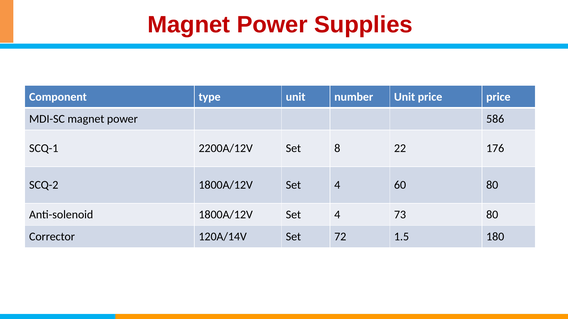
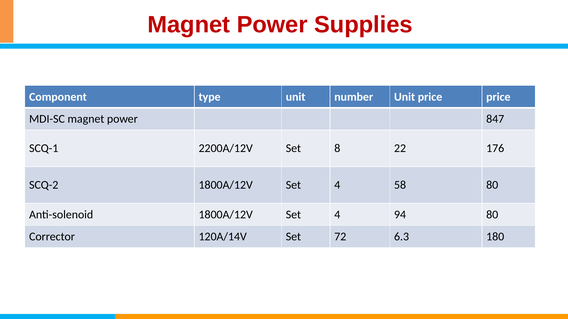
586: 586 -> 847 (495, 119)
60: 60 -> 58 (400, 185)
73: 73 -> 94 (400, 215)
1.5: 1.5 -> 6.3 (402, 237)
